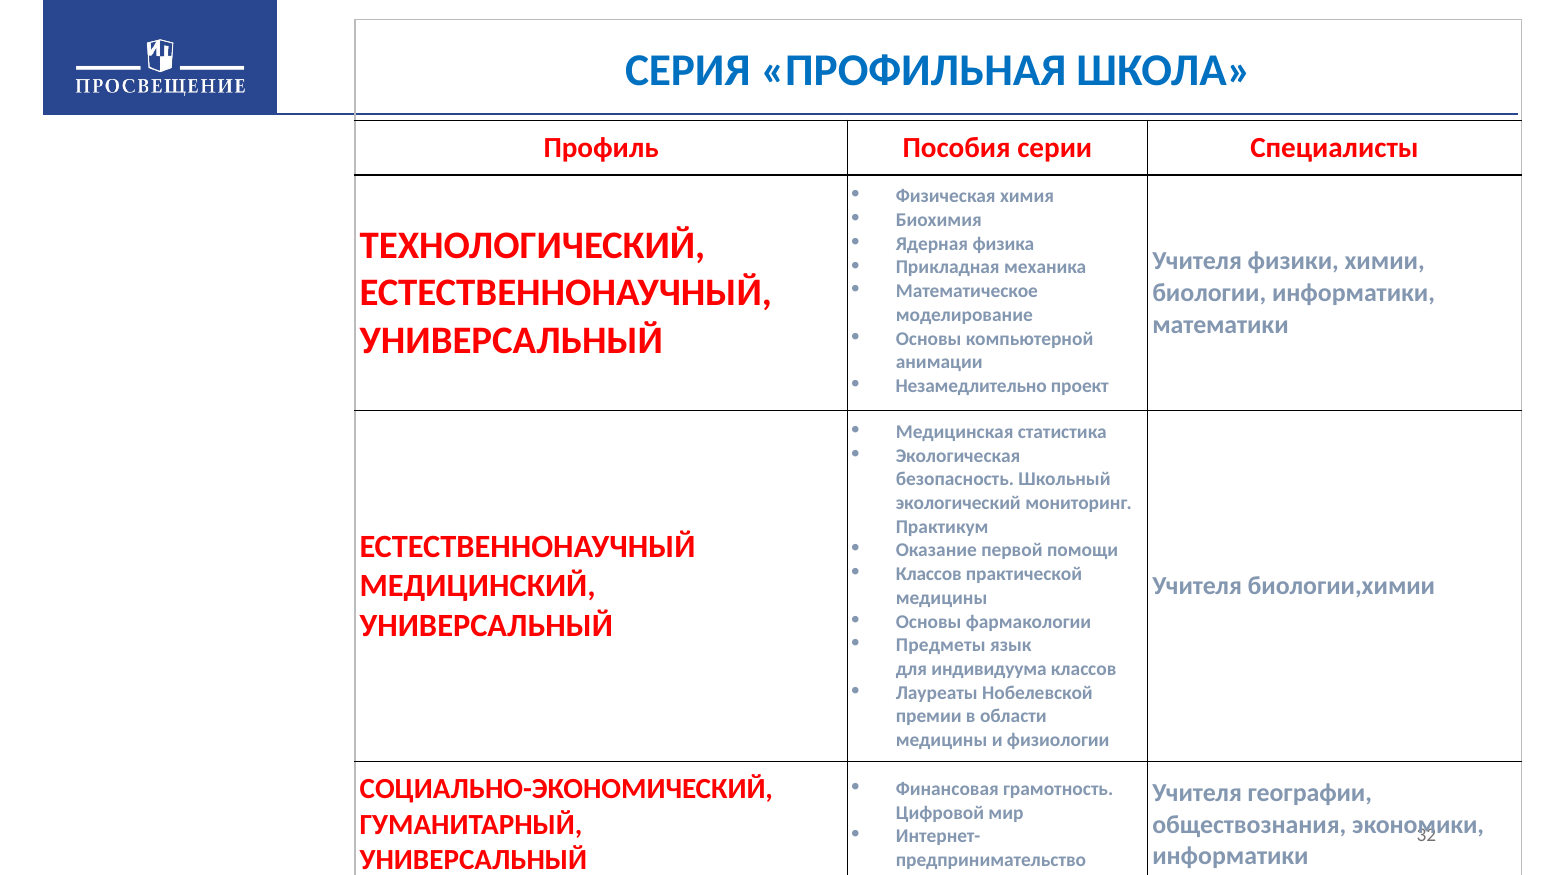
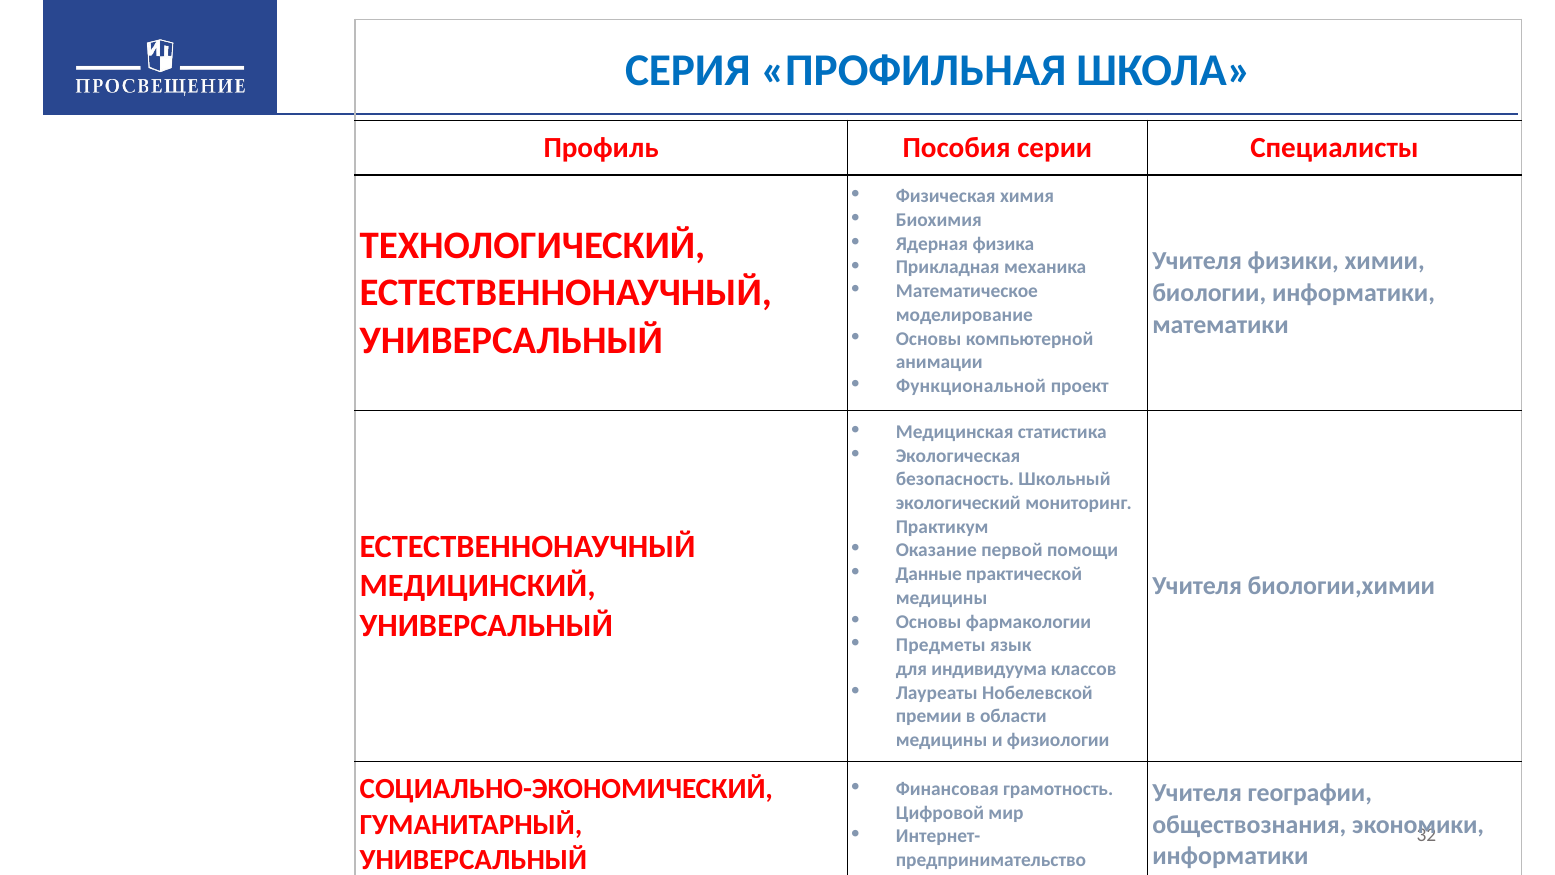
Незамедлительно: Незамедлительно -> Функциональной (971, 386)
Классов: Классов -> Данные (929, 574)
